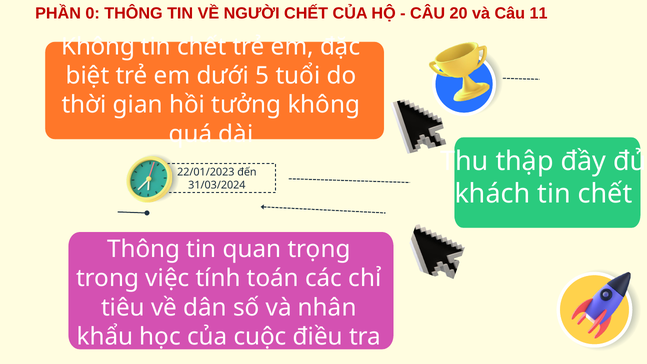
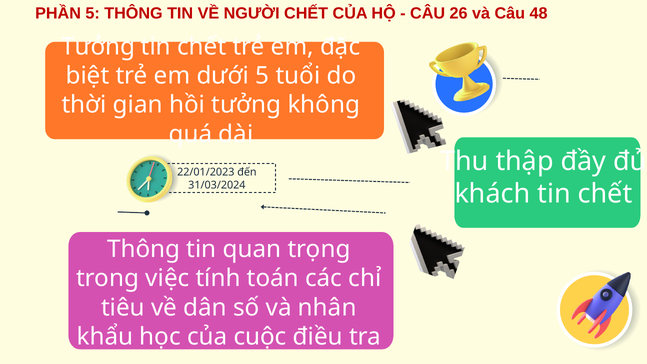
PHẦN 0: 0 -> 5 (93, 14)
20: 20 -> 26 (459, 14)
11: 11 -> 48 (539, 14)
Không: Không -> Tưởng (98, 47)
